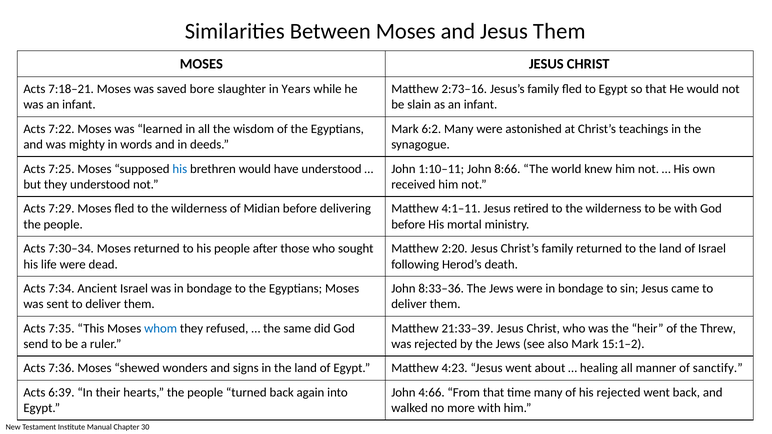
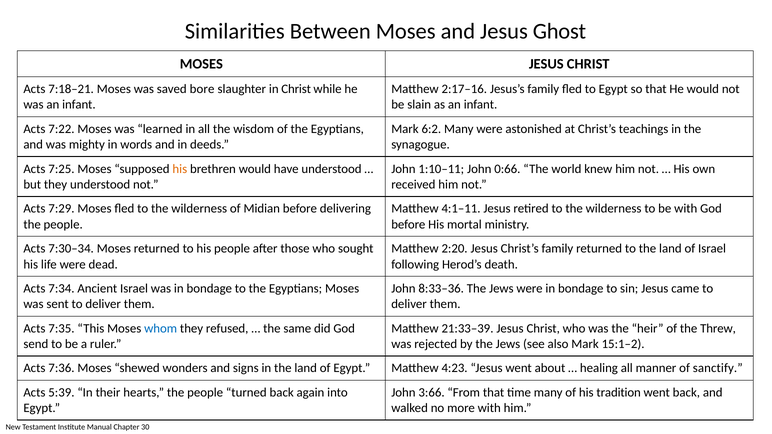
Jesus Them: Them -> Ghost (559, 31)
in Years: Years -> Christ (296, 89)
2:73–16: 2:73–16 -> 2:17–16 (464, 89)
his colour: blue -> orange (180, 169)
8:66: 8:66 -> 0:66 (507, 169)
6:39: 6:39 -> 5:39 (61, 393)
4:66: 4:66 -> 3:66 (432, 393)
his rejected: rejected -> tradition (619, 393)
